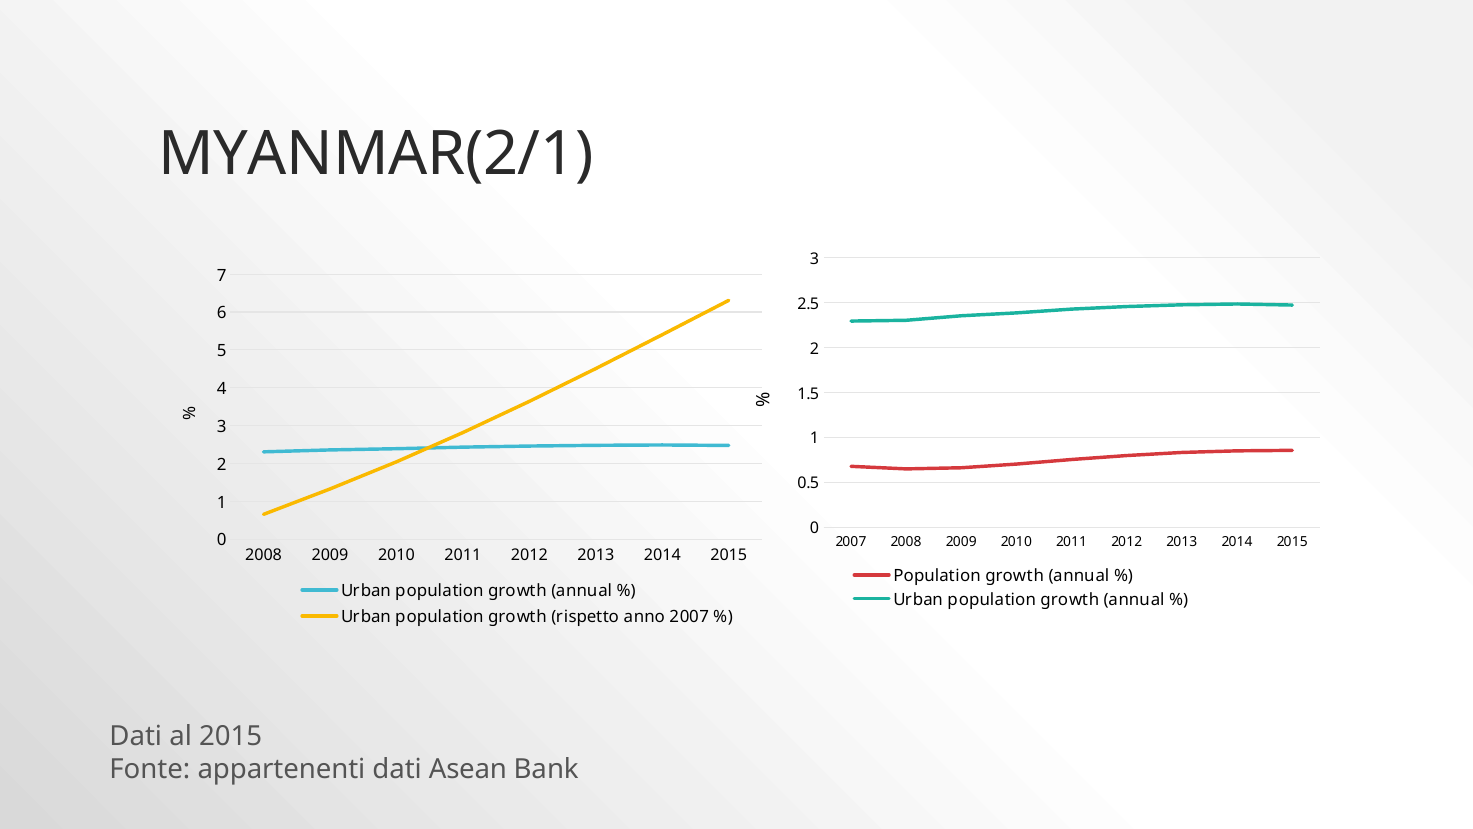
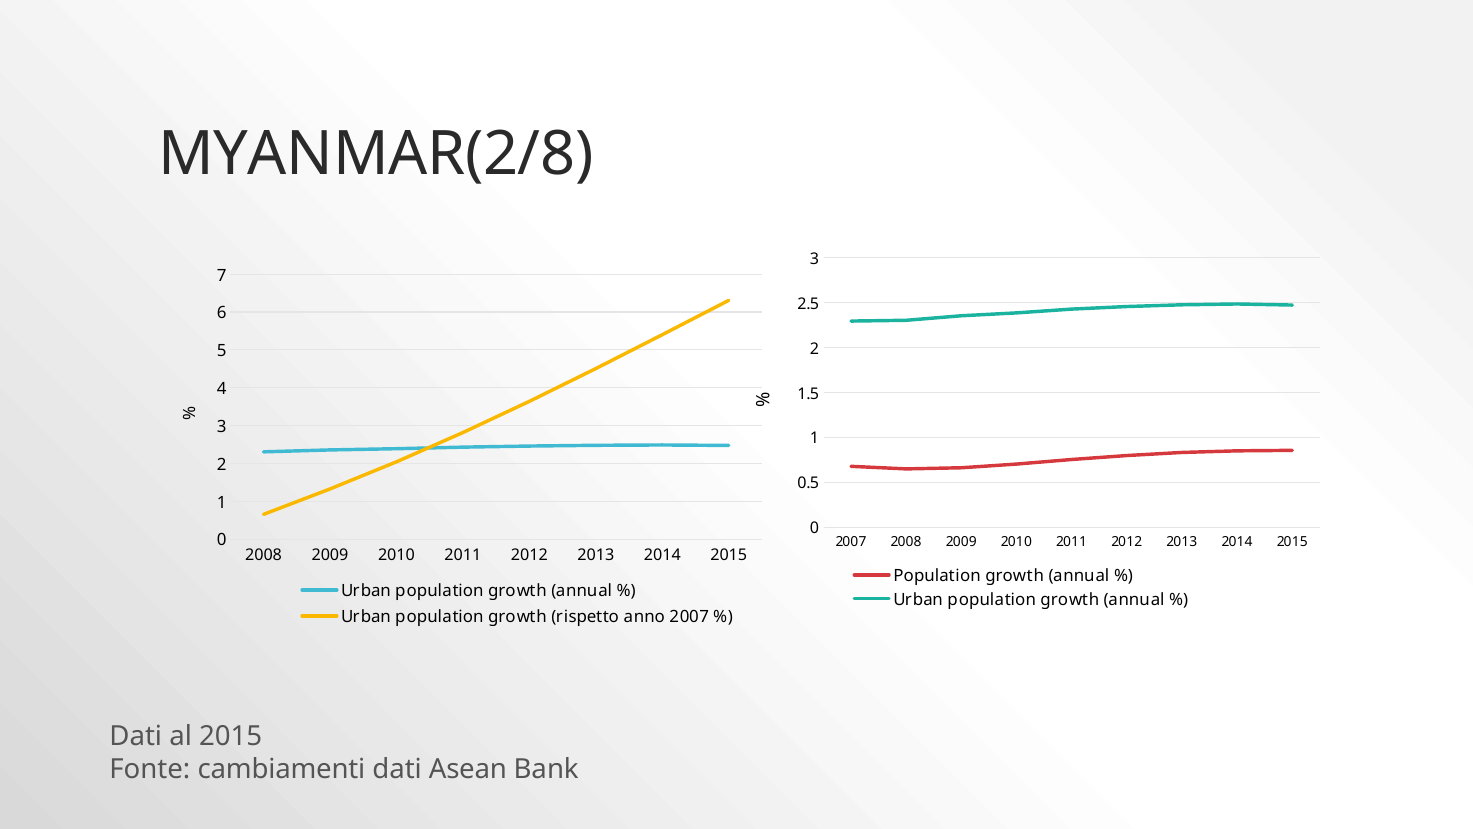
MYANMAR(2/1: MYANMAR(2/1 -> MYANMAR(2/8 (376, 154)
appartenenti: appartenenti -> cambiamenti (281, 769)
